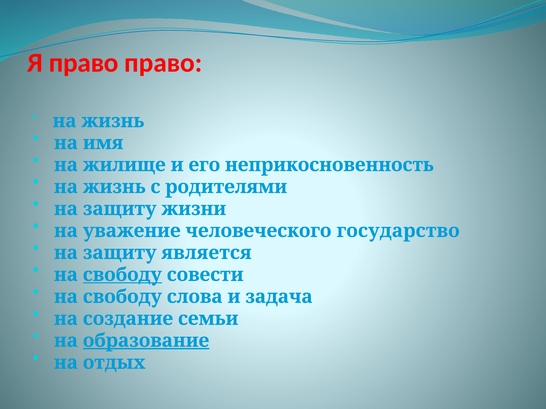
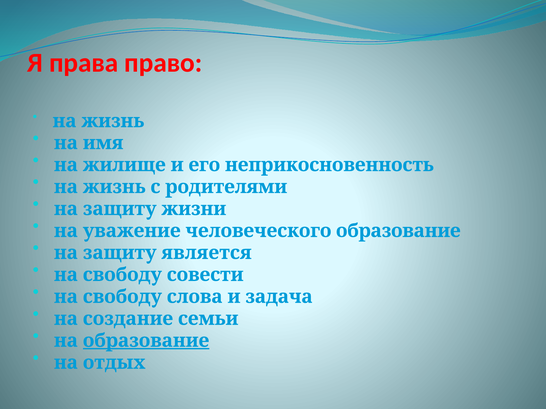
Я право: право -> права (84, 63)
человеческого государство: государство -> образование (398, 231)
свободу underline: present -> none (122, 275)
